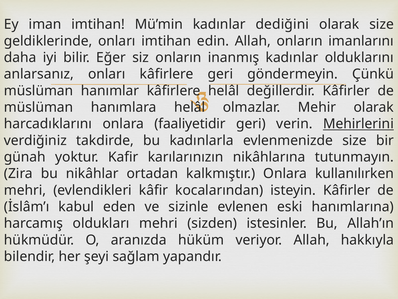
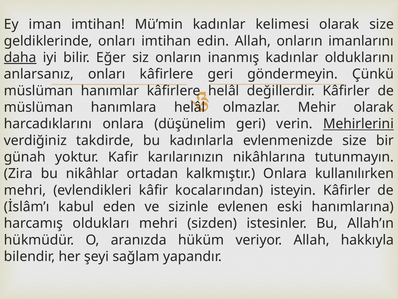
dediğini: dediğini -> kelimesi (282, 24)
daha underline: none -> present (20, 57)
faaliyetidir: faaliyetidir -> düşünelim (190, 124)
